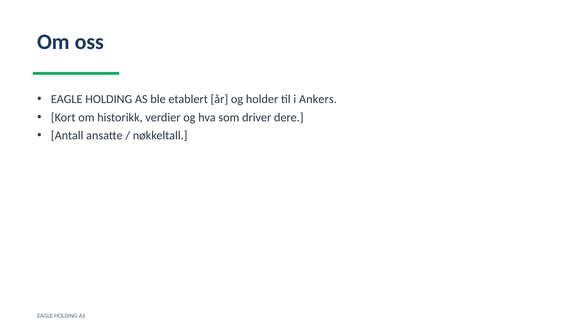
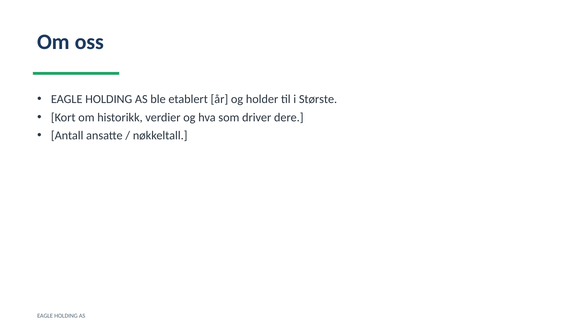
Ankers: Ankers -> Største (318, 99)
